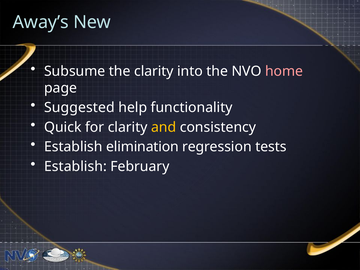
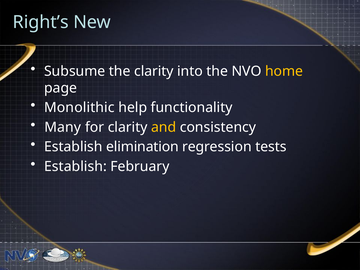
Away’s: Away’s -> Right’s (41, 22)
home colour: pink -> yellow (284, 71)
Suggested: Suggested -> Monolithic (79, 108)
Quick: Quick -> Many (63, 127)
